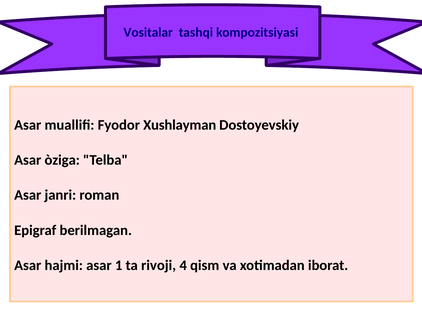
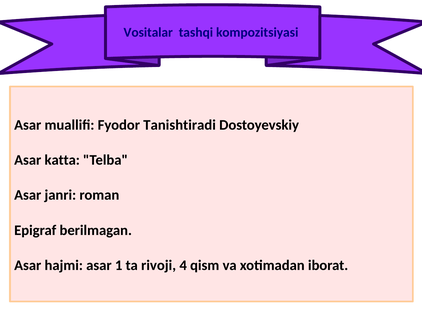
Xushlayman: Xushlayman -> Tanishtiradi (180, 125)
òziga: òziga -> katta (62, 160)
